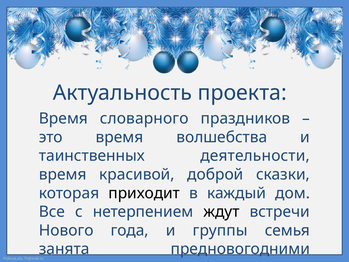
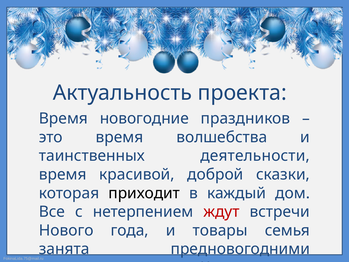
словарного: словарного -> новогодние (144, 118)
ждут colour: black -> red (221, 212)
группы: группы -> товары (220, 230)
